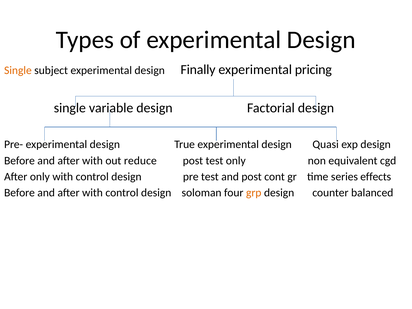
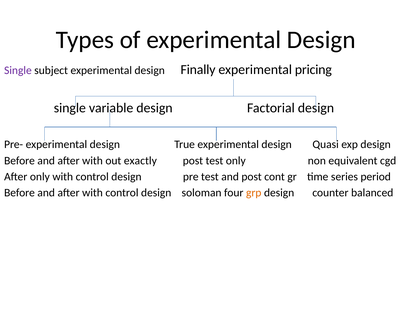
Single colour: orange -> purple (18, 70)
reduce: reduce -> exactly (140, 161)
effects: effects -> period (376, 177)
